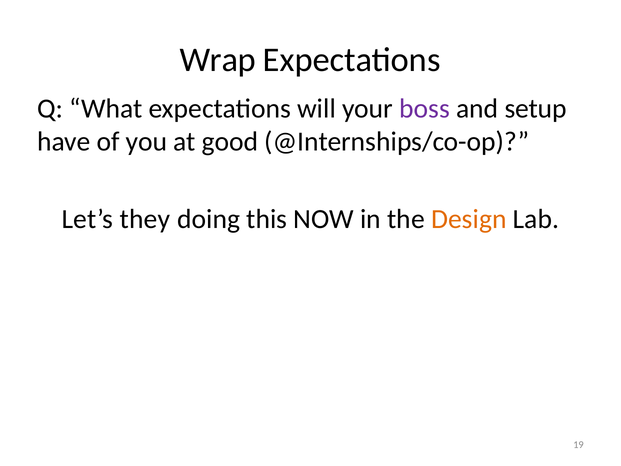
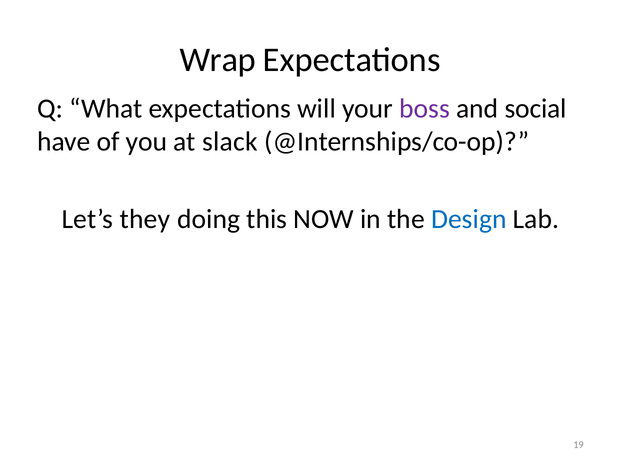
setup: setup -> social (536, 108)
good: good -> slack (230, 142)
Design colour: orange -> blue (469, 219)
